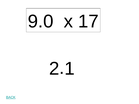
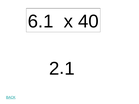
9.0: 9.0 -> 6.1 (41, 21)
17: 17 -> 40 (88, 21)
